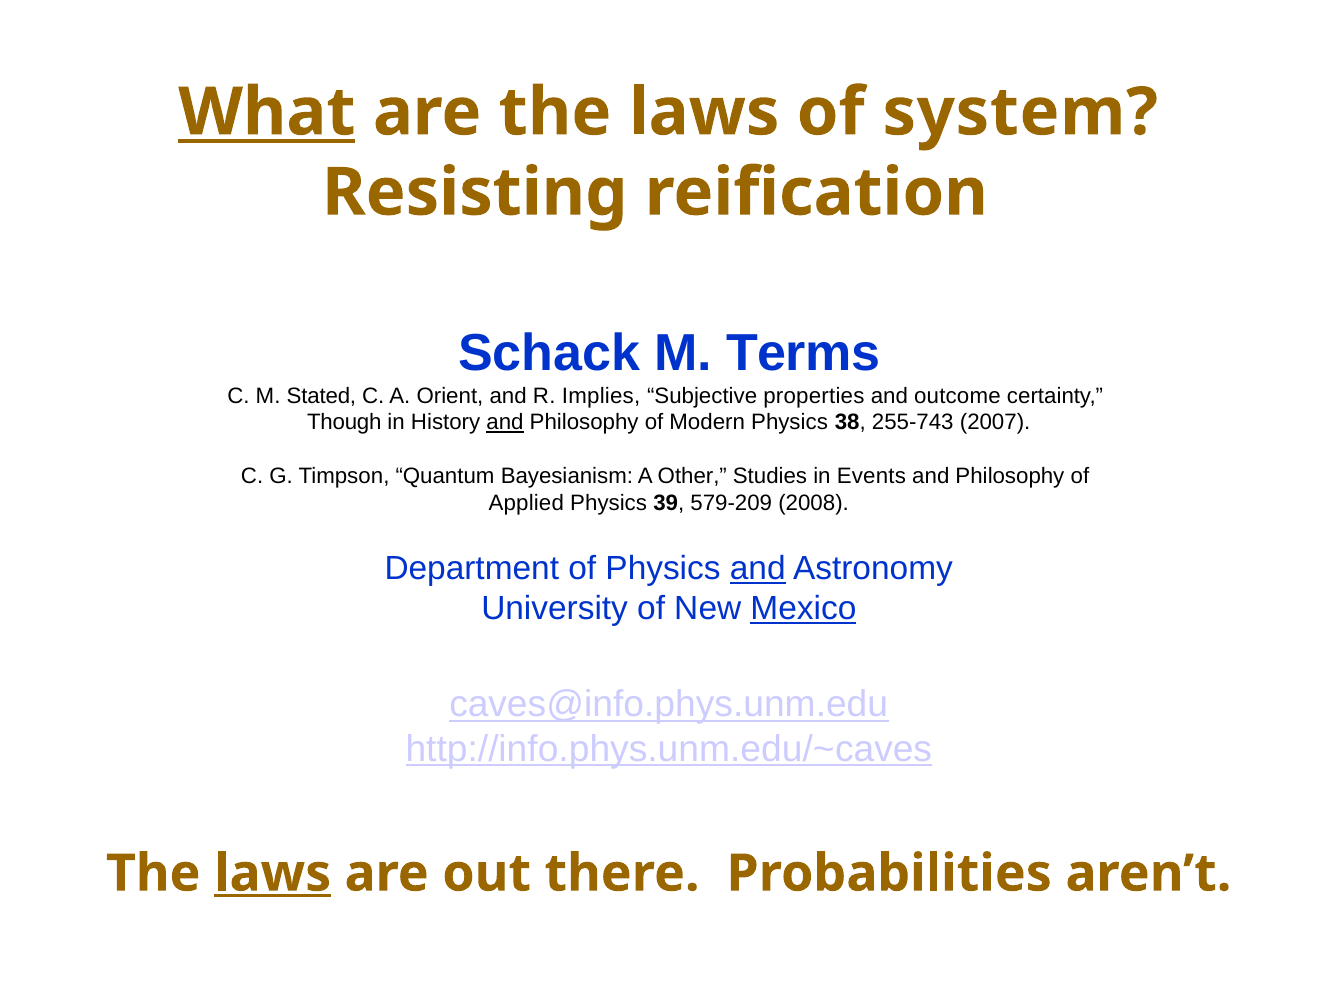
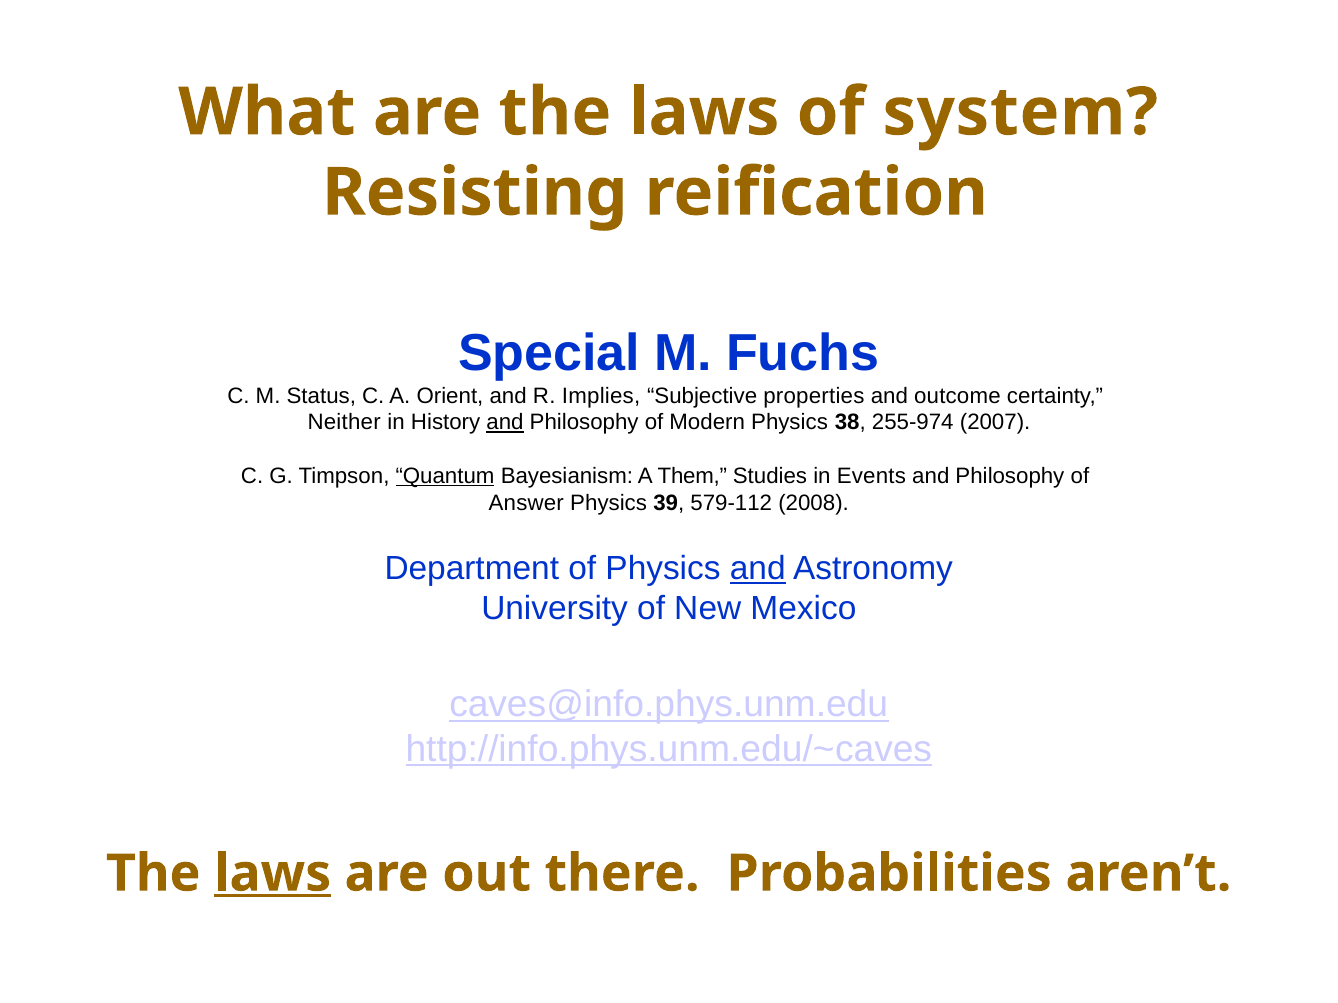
What underline: present -> none (267, 112)
Schack: Schack -> Special (549, 353)
Terms: Terms -> Fuchs (803, 353)
Stated: Stated -> Status (321, 396)
Though: Though -> Neither (344, 423)
255-743: 255-743 -> 255-974 (913, 423)
Quantum underline: none -> present (445, 476)
Other: Other -> Them (692, 476)
Applied: Applied -> Answer (526, 503)
579-209: 579-209 -> 579-112 (731, 503)
Mexico underline: present -> none (803, 609)
